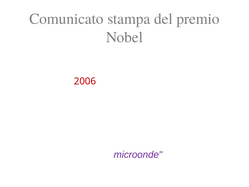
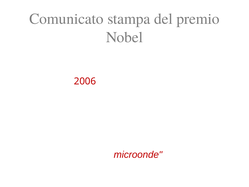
microonde colour: purple -> red (138, 155)
